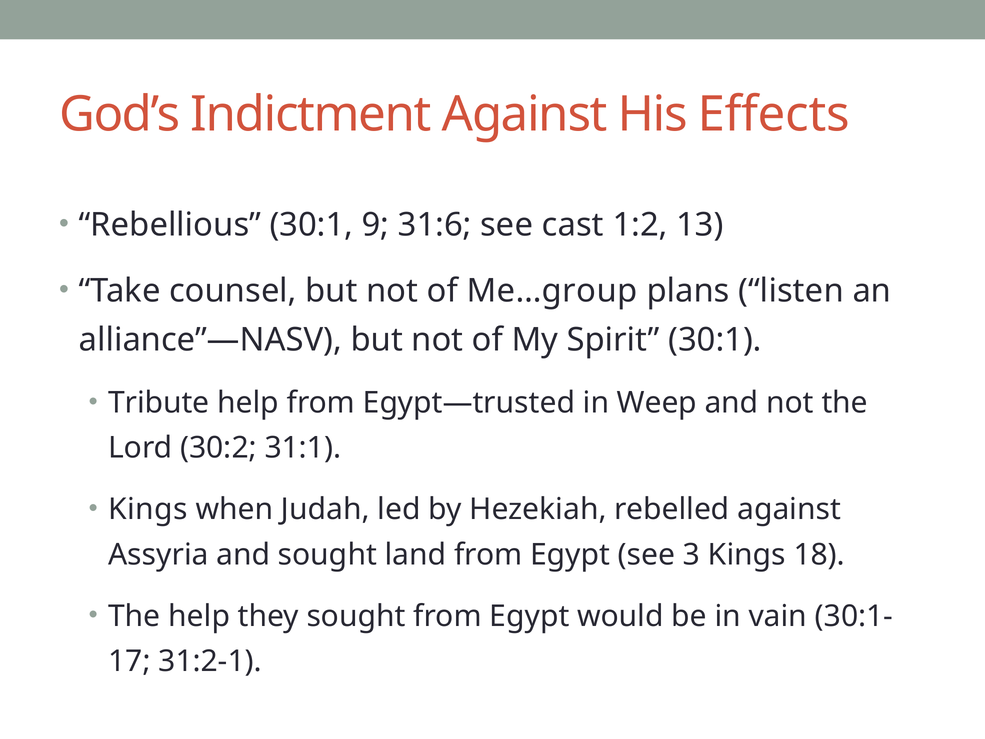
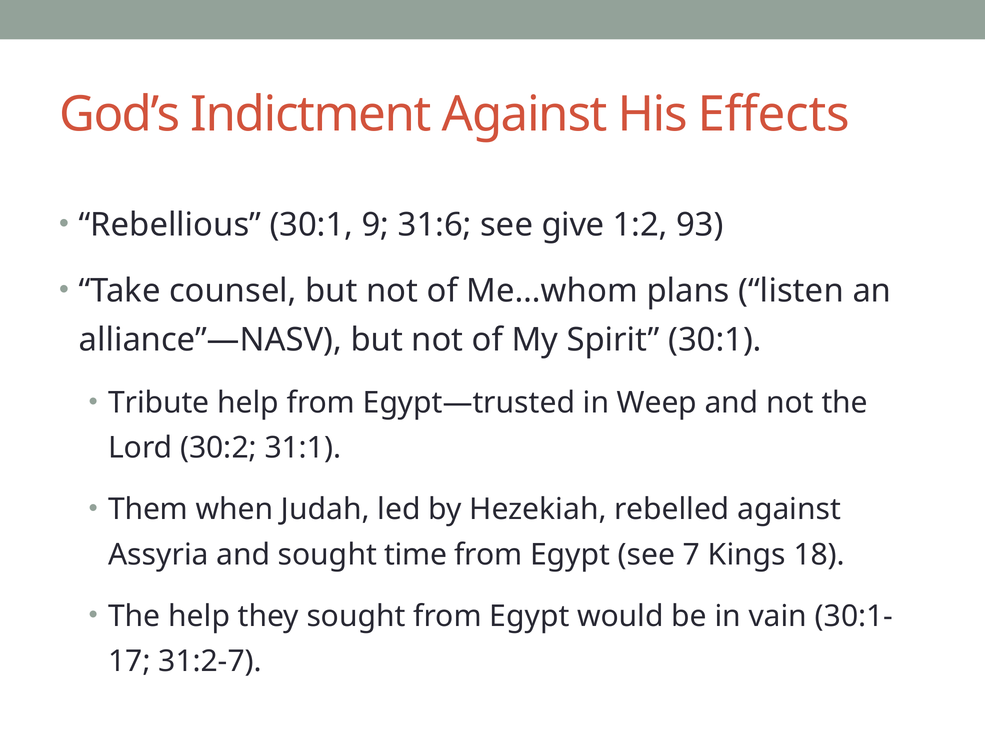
cast: cast -> give (573, 225)
13: 13 -> 93 (700, 225)
Me…group: Me…group -> Me…whom (552, 291)
Kings: Kings -> Them (148, 509)
land: land -> time (416, 554)
3: 3 -> 7 (692, 554)
31:2-1: 31:2-1 -> 31:2-7 (210, 661)
